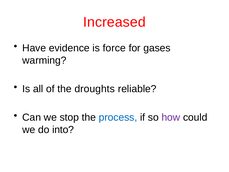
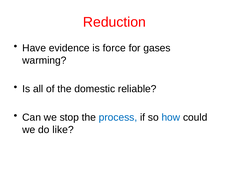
Increased: Increased -> Reduction (114, 22)
droughts: droughts -> domestic (95, 89)
how colour: purple -> blue (171, 117)
into: into -> like (63, 129)
